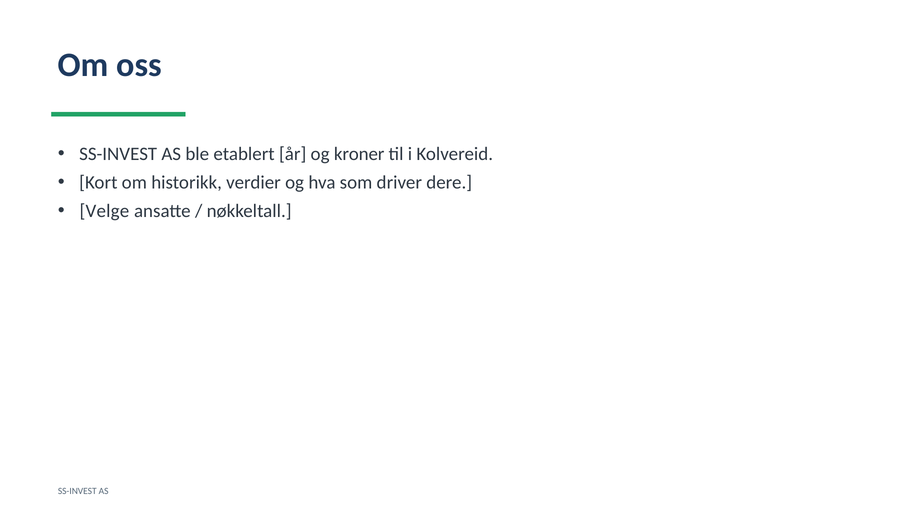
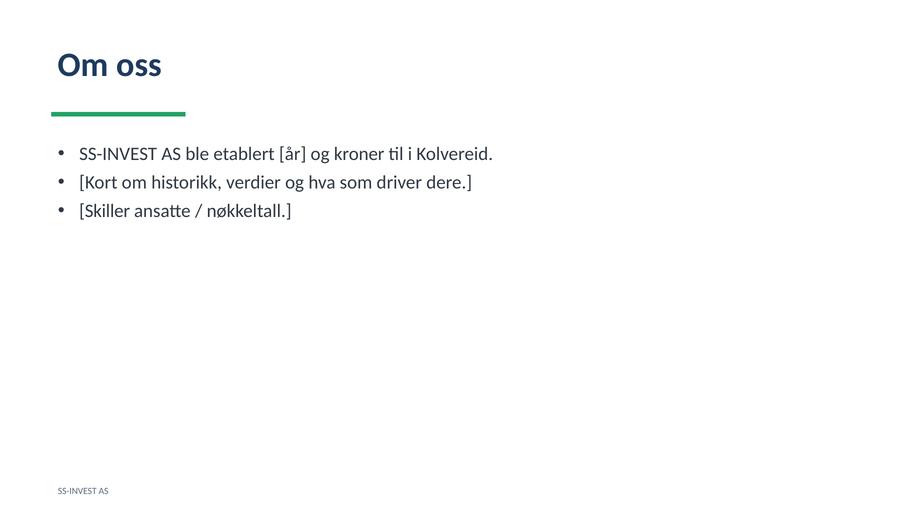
Velge: Velge -> Skiller (105, 211)
